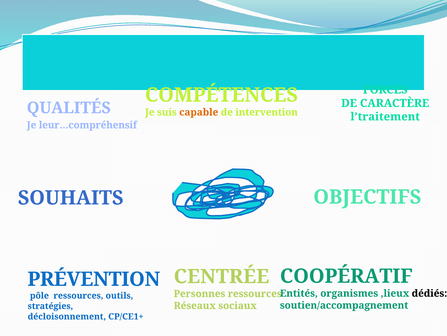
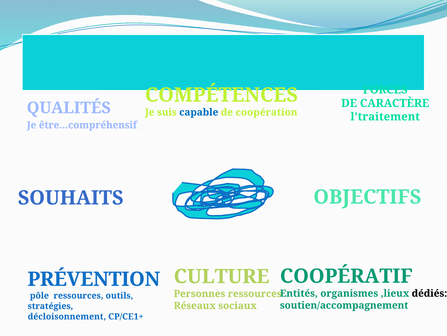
capable colour: orange -> blue (199, 112)
intervention: intervention -> coopération (267, 112)
leur…compréhensif: leur…compréhensif -> être…compréhensif (88, 125)
CENTRÉE: CENTRÉE -> CULTURE (222, 276)
